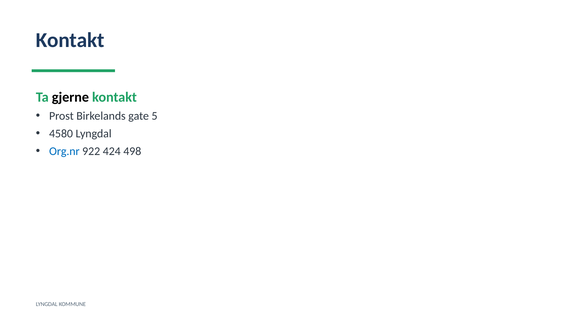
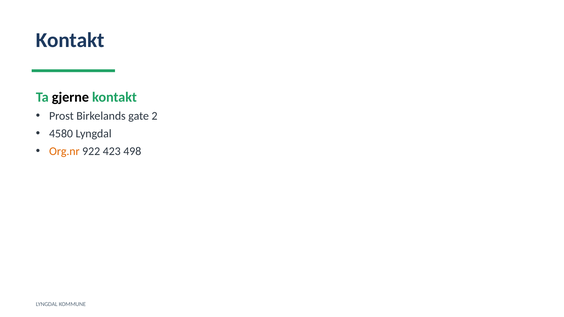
5: 5 -> 2 (155, 116)
Org.nr colour: blue -> orange (64, 151)
424: 424 -> 423 (112, 151)
